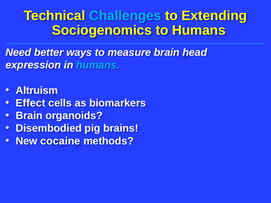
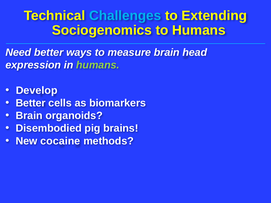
humans colour: light blue -> light green (98, 65)
Altruism: Altruism -> Develop (37, 90)
Effect: Effect -> Better (31, 103)
